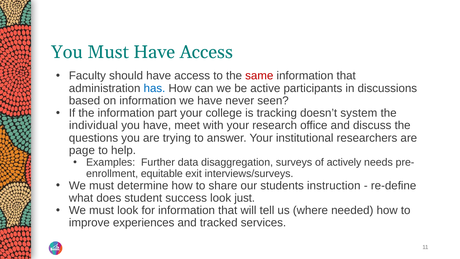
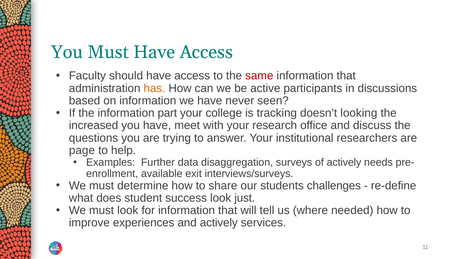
has colour: blue -> orange (154, 88)
system: system -> looking (359, 113)
individual: individual -> increased (94, 125)
equitable: equitable -> available (162, 173)
instruction: instruction -> challenges (334, 185)
and tracked: tracked -> actively (219, 223)
